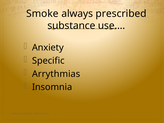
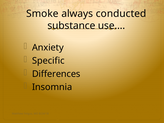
prescribed: prescribed -> conducted (121, 14)
Arrythmias: Arrythmias -> Differences (56, 74)
